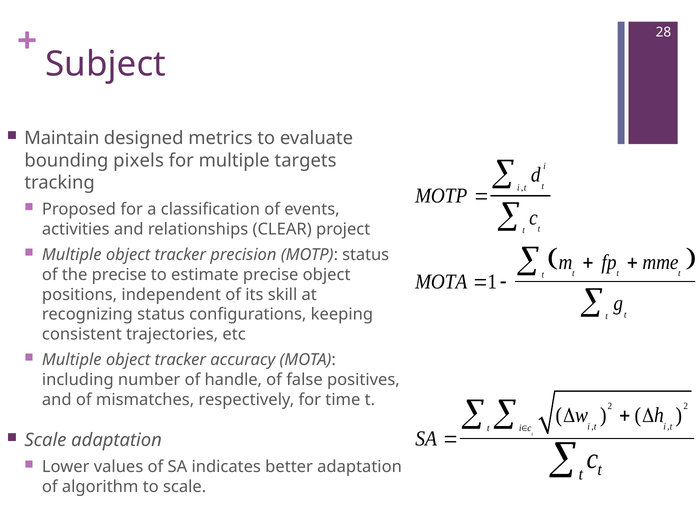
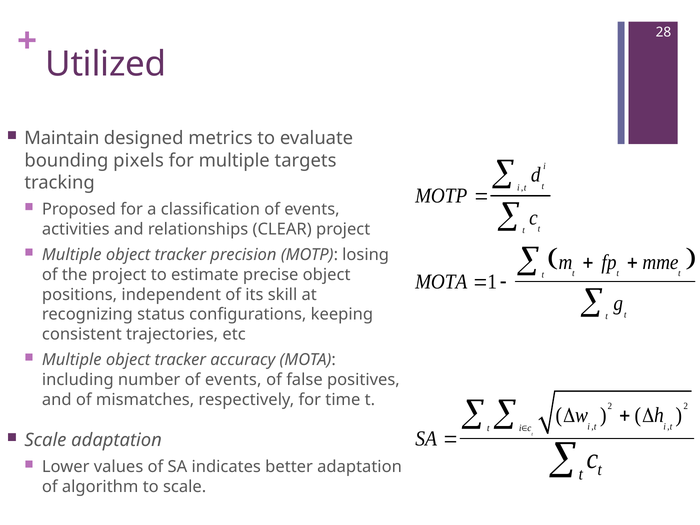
Subject: Subject -> Utilized (106, 64)
MOTP status: status -> losing (366, 255)
the precise: precise -> project (119, 275)
number of handle: handle -> events (233, 380)
